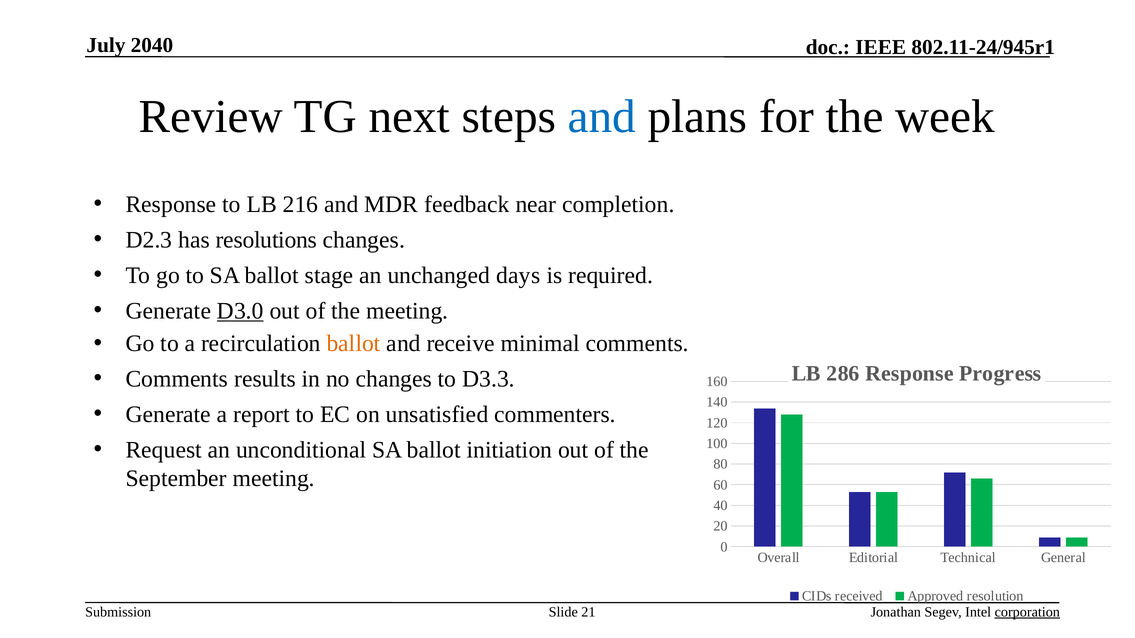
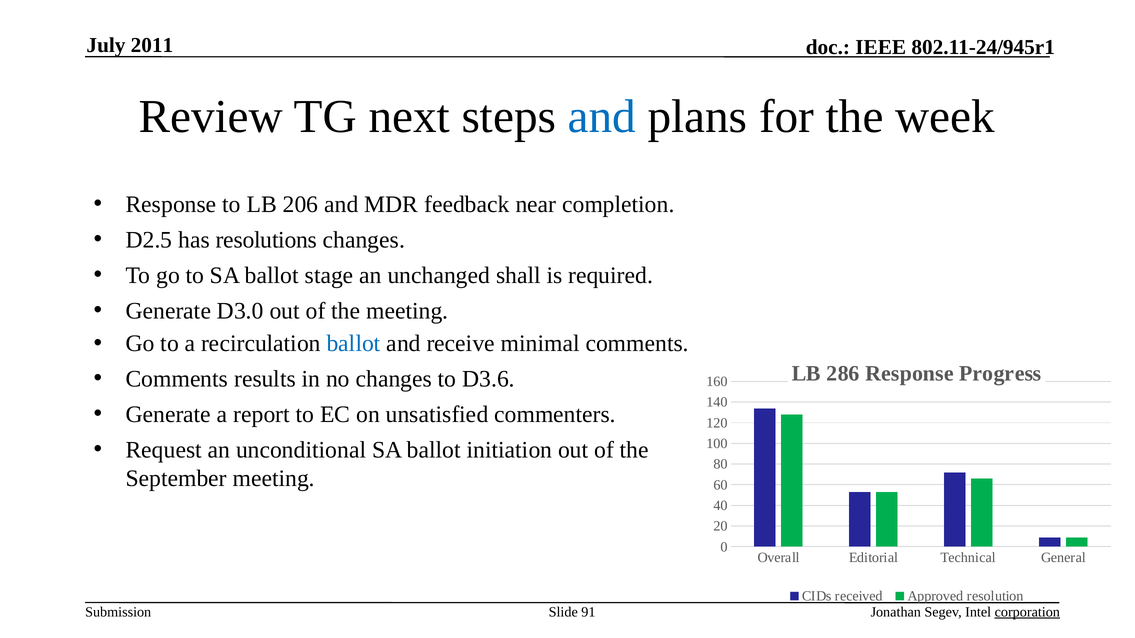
2040: 2040 -> 2011 (152, 45)
216: 216 -> 206 (300, 205)
D2.3: D2.3 -> D2.5 (149, 240)
days: days -> shall (518, 276)
D3.0 underline: present -> none (240, 311)
ballot colour: orange -> blue (354, 344)
D3.3: D3.3 -> D3.6 (488, 379)
21: 21 -> 91 (588, 612)
